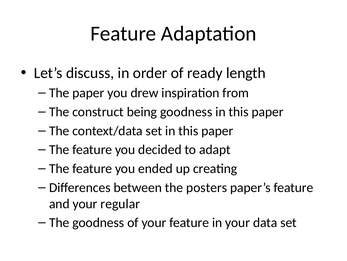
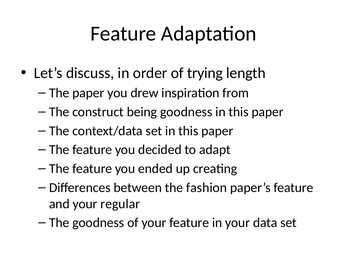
ready: ready -> trying (205, 73)
posters: posters -> fashion (207, 187)
